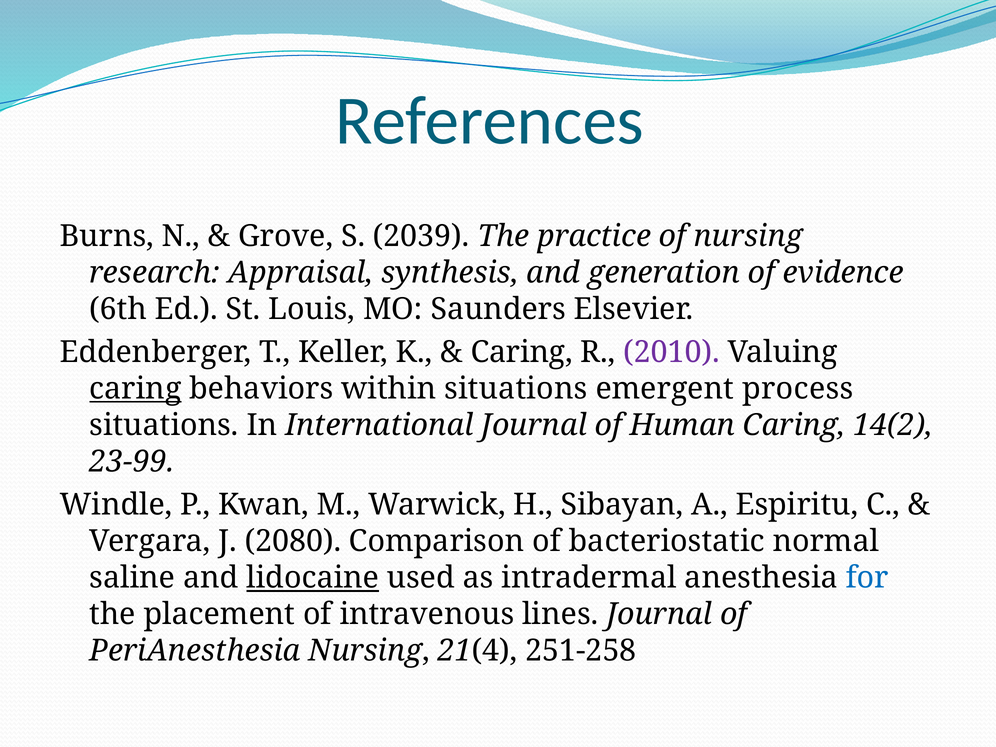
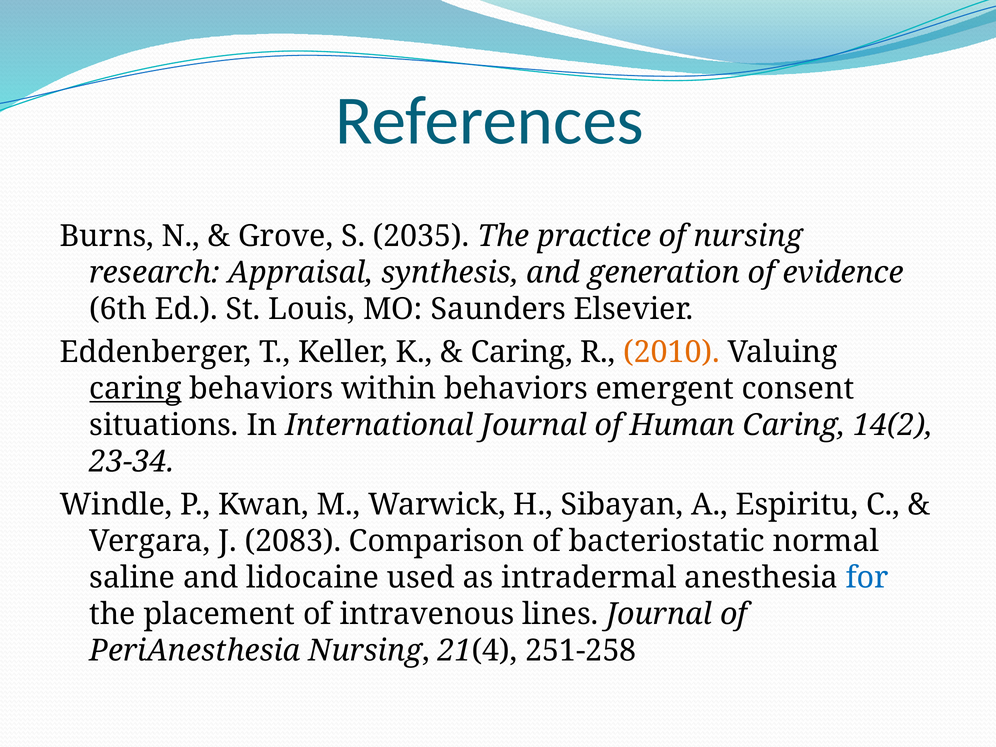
2039: 2039 -> 2035 (421, 236)
2010 colour: purple -> orange (672, 352)
within situations: situations -> behaviors (516, 389)
process: process -> consent (798, 389)
23-99: 23-99 -> 23-34 (132, 462)
2080: 2080 -> 2083 (293, 541)
lidocaine underline: present -> none (313, 578)
